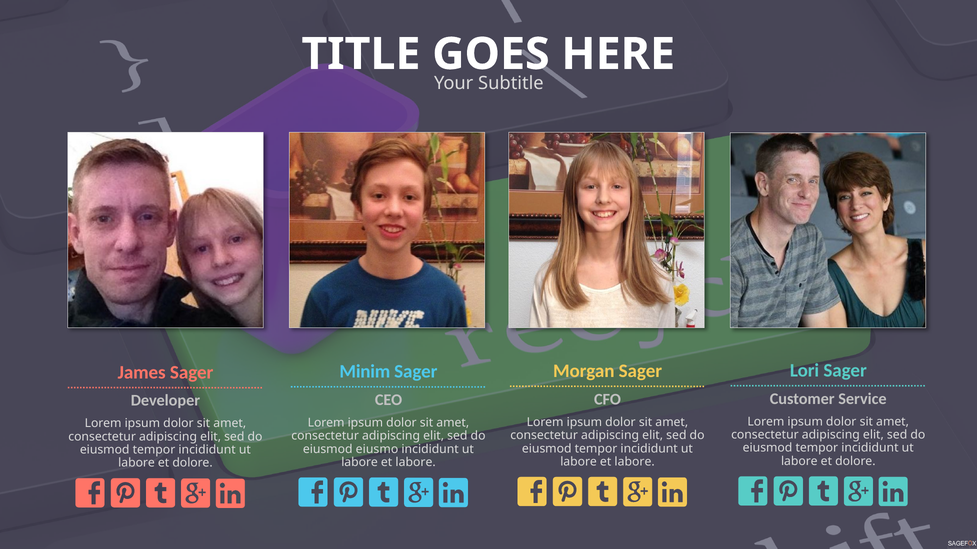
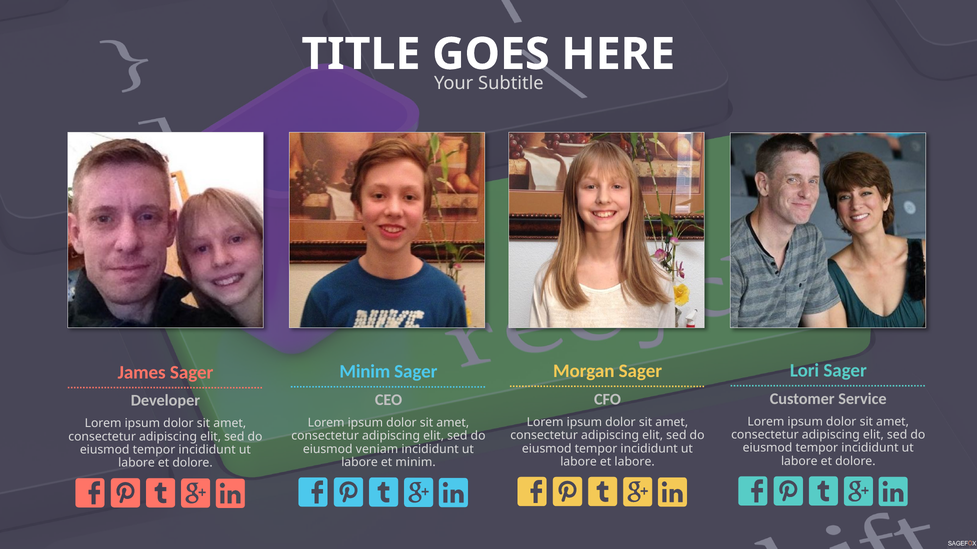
eiusmo: eiusmo -> veniam (377, 449)
labore: labore -> minim (416, 463)
